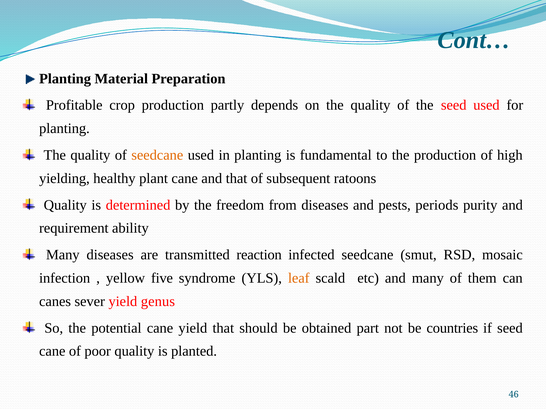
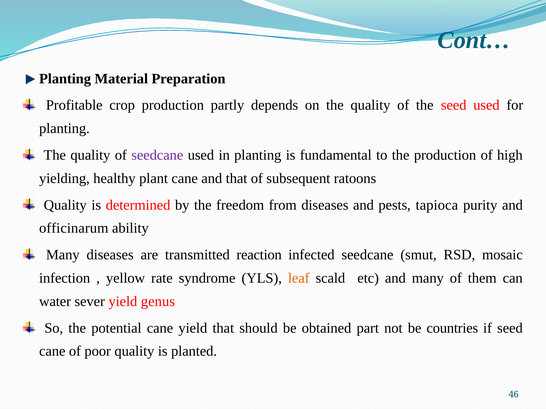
seedcane colour: orange -> purple (157, 155)
periods: periods -> tapioca (437, 205)
requirement: requirement -> officinarum (74, 229)
five: five -> rate (162, 278)
canes: canes -> water (55, 302)
